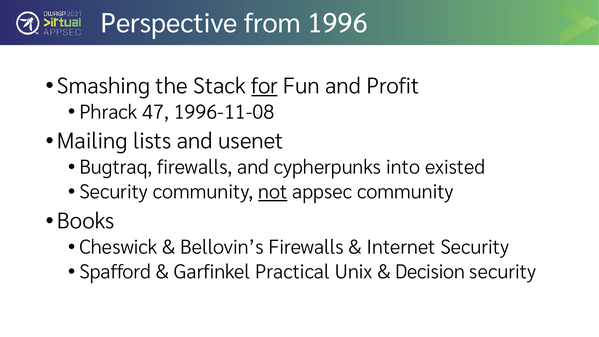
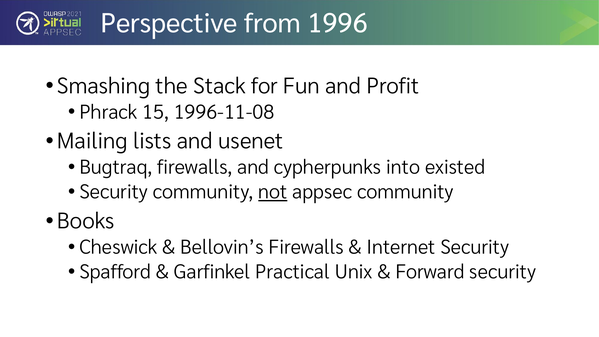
for underline: present -> none (264, 86)
47: 47 -> 15 (156, 112)
Decision: Decision -> Forward (430, 272)
